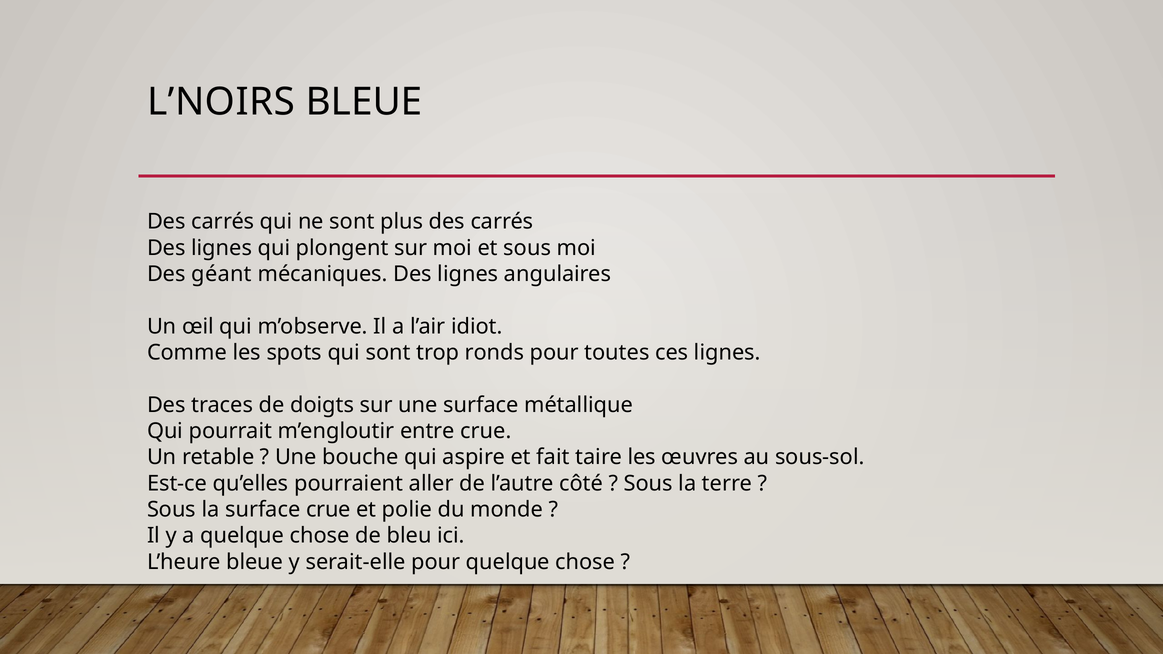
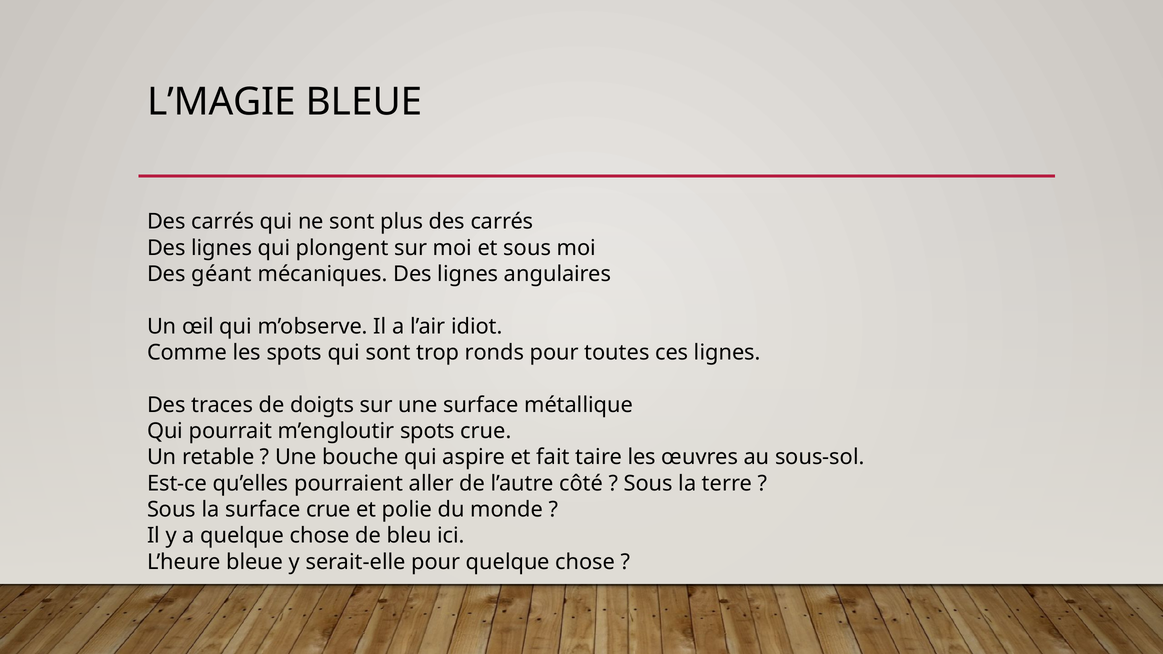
L’NOIRS: L’NOIRS -> L’MAGIE (221, 102)
m’engloutir entre: entre -> spots (427, 431)
